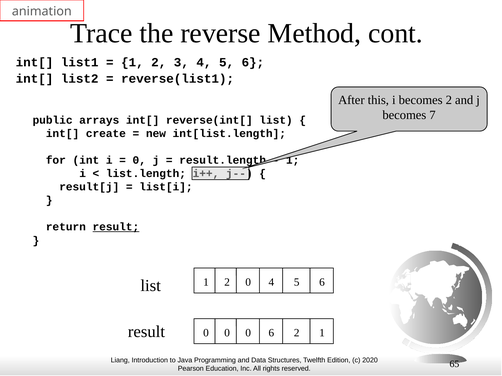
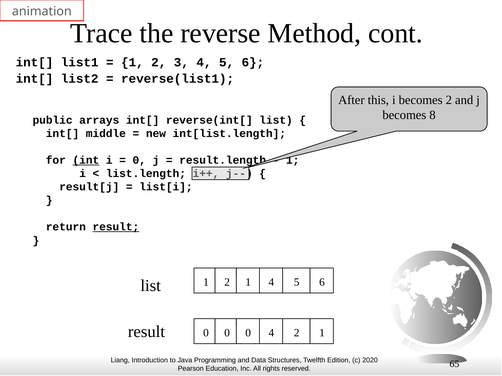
7: 7 -> 8 (433, 115)
create: create -> middle (106, 134)
int underline: none -> present (86, 160)
1 2 0: 0 -> 1 (248, 283)
0 6: 6 -> 4 (271, 333)
